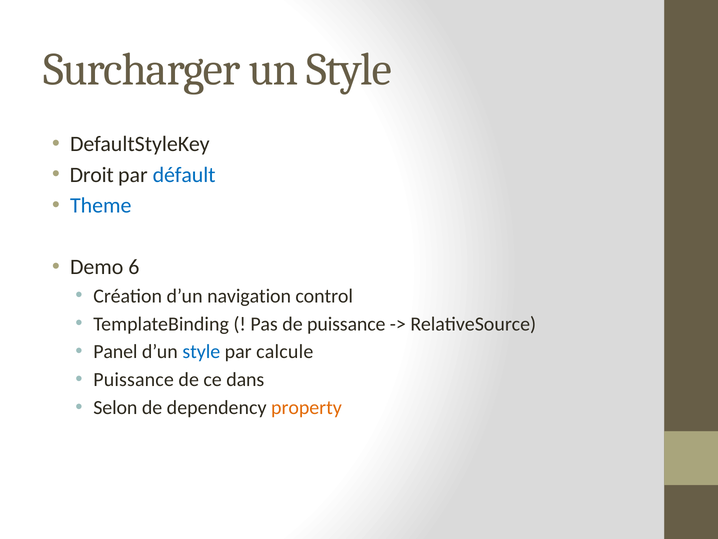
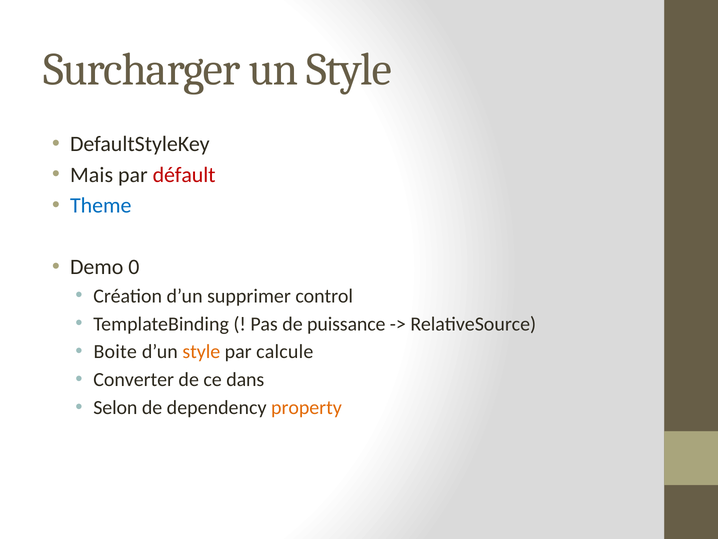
Droit: Droit -> Mais (92, 175)
défault colour: blue -> red (184, 175)
6: 6 -> 0 (134, 267)
navigation: navigation -> supprimer (249, 296)
Panel: Panel -> Boite (115, 352)
style colour: blue -> orange (201, 352)
Puissance: Puissance -> Converter (134, 379)
